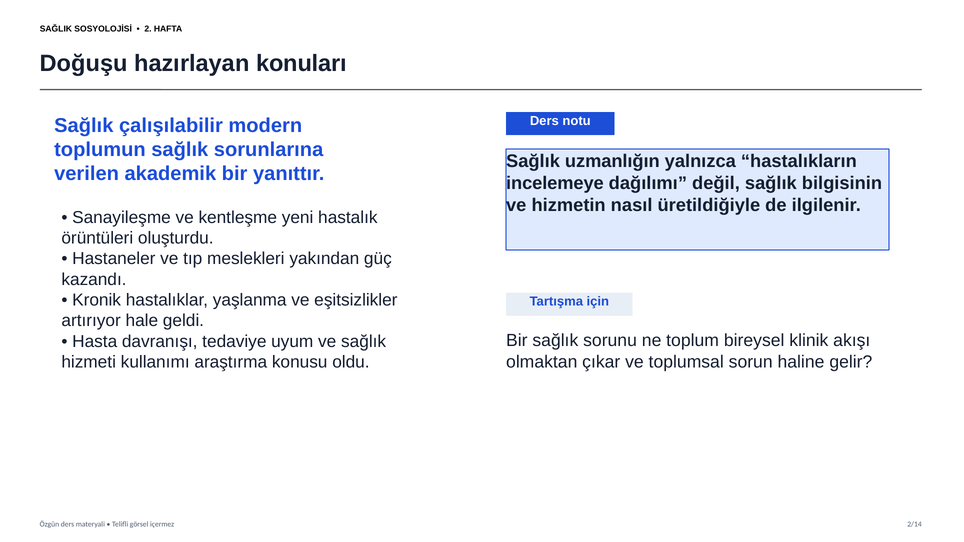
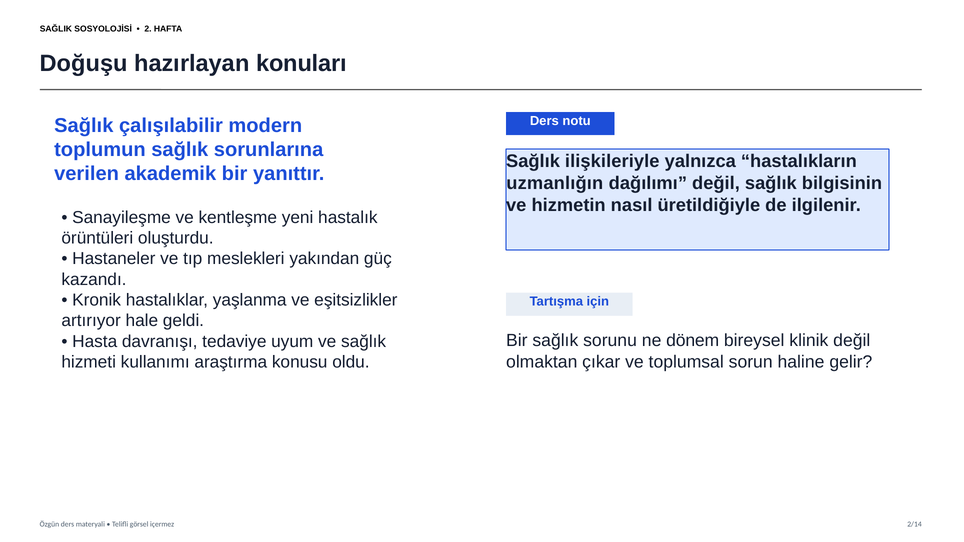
uzmanlığın: uzmanlığın -> ilişkileriyle (612, 161)
incelemeye: incelemeye -> uzmanlığın (555, 183)
toplum: toplum -> dönem (693, 341)
klinik akışı: akışı -> değil (852, 341)
